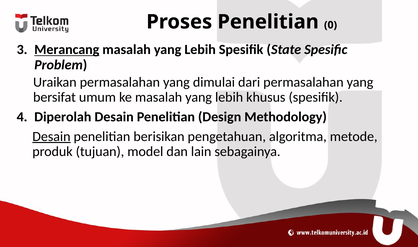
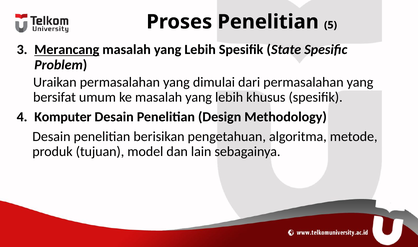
0: 0 -> 5 (331, 25)
Diperolah: Diperolah -> Komputer (63, 117)
Desain underline: present -> none (51, 136)
